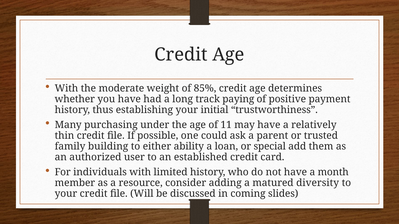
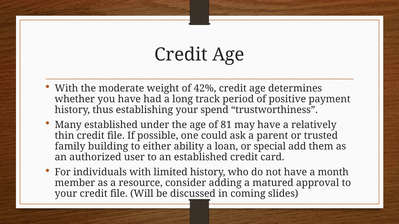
85%: 85% -> 42% (205, 88)
paying: paying -> period (238, 99)
initial: initial -> spend (215, 110)
Many purchasing: purchasing -> established (111, 125)
11: 11 -> 81 (226, 125)
diversity: diversity -> approval (318, 183)
